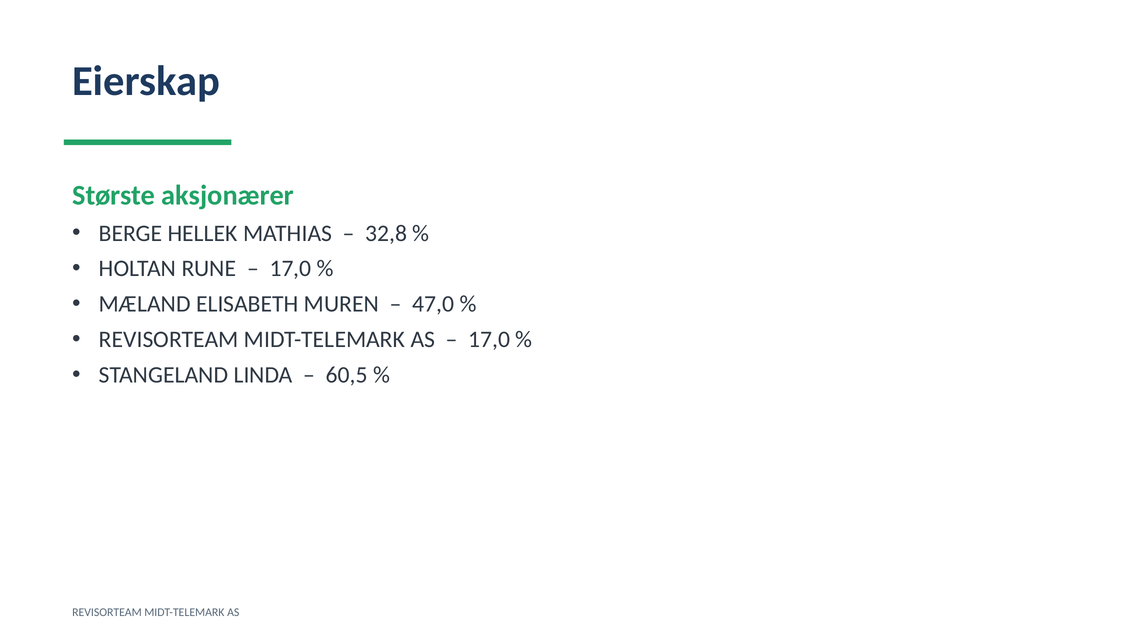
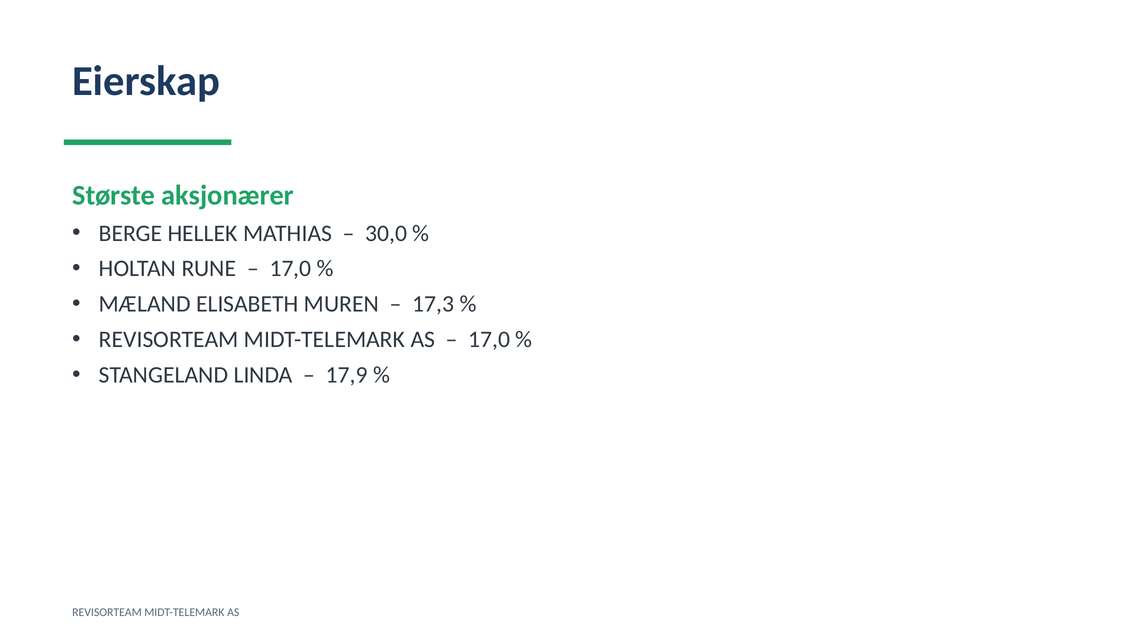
32,8: 32,8 -> 30,0 (386, 233)
47,0: 47,0 -> 17,3 (433, 304)
60,5: 60,5 -> 17,9 (347, 375)
